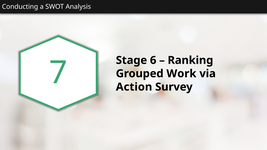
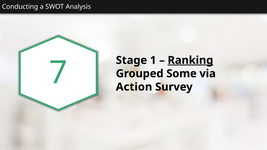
6: 6 -> 1 (153, 60)
Ranking underline: none -> present (190, 60)
Work: Work -> Some (181, 74)
